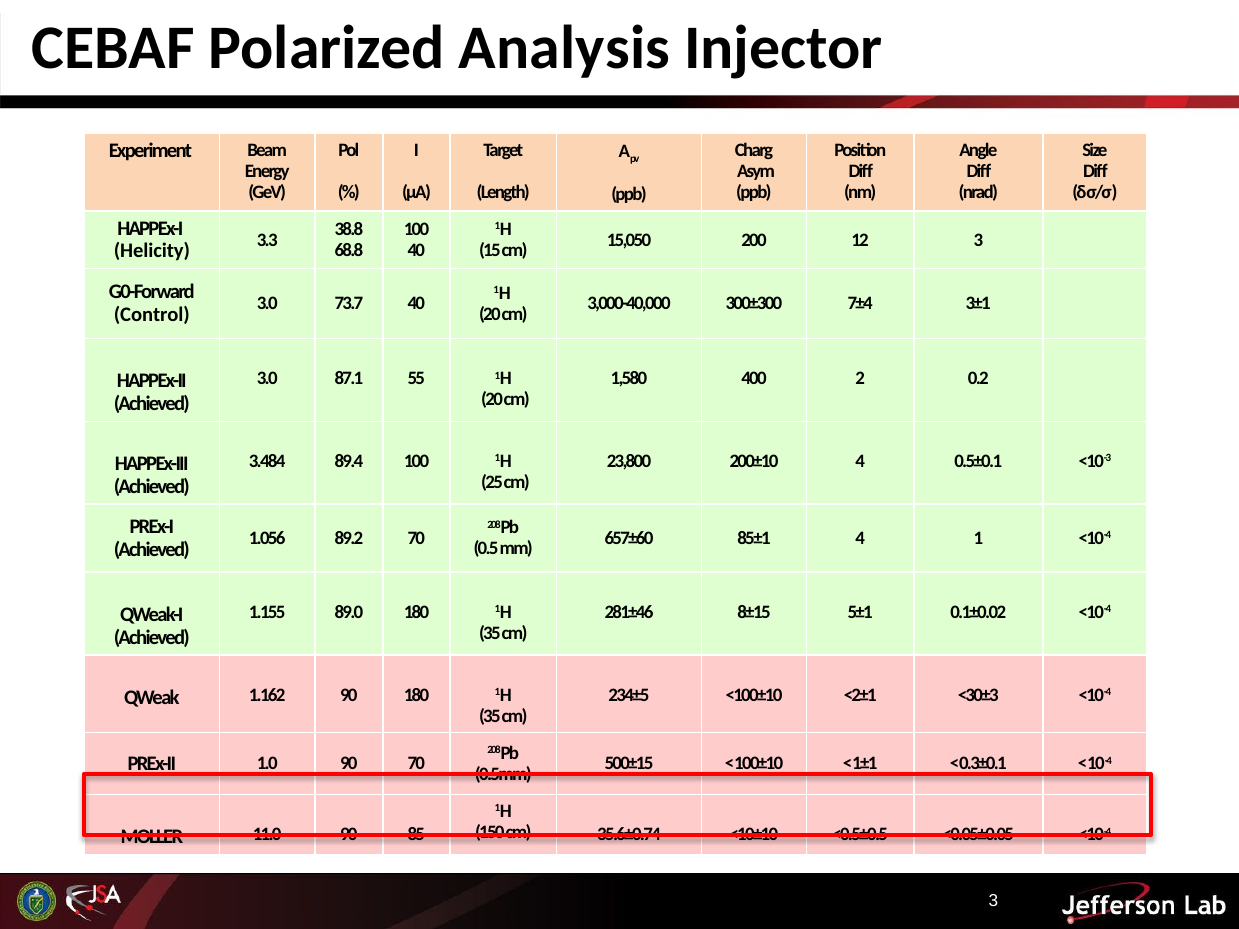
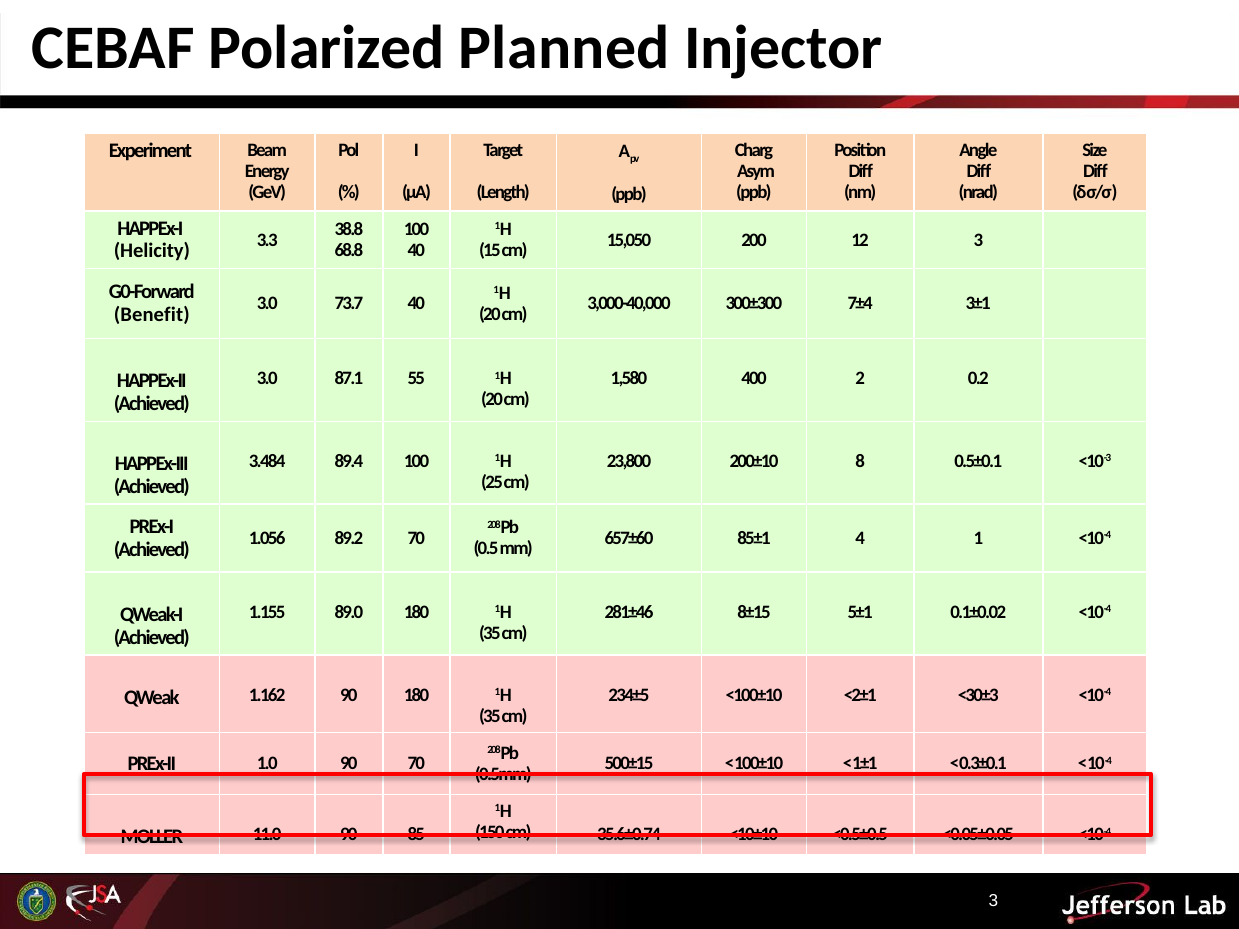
Analysis: Analysis -> Planned (564, 48)
Control: Control -> Benefit (152, 315)
200±10 4: 4 -> 8 (860, 462)
